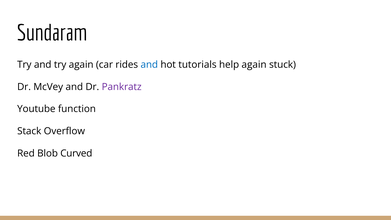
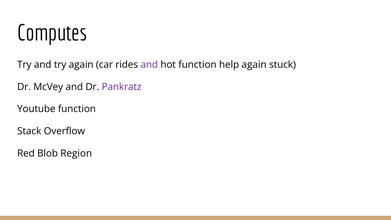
Sundaram: Sundaram -> Computes (52, 33)
and colour: blue -> purple (149, 65)
hot tutorials: tutorials -> function (197, 65)
Curved: Curved -> Region (76, 153)
